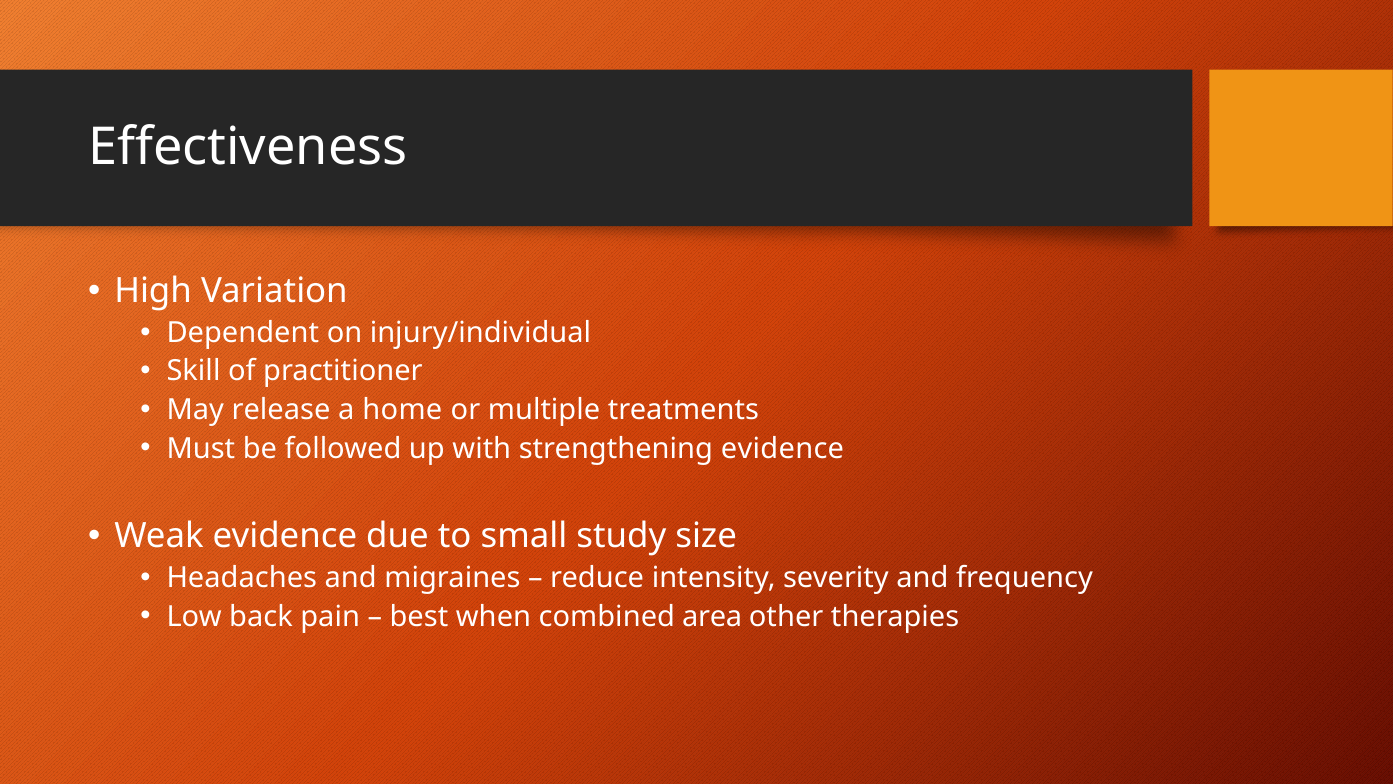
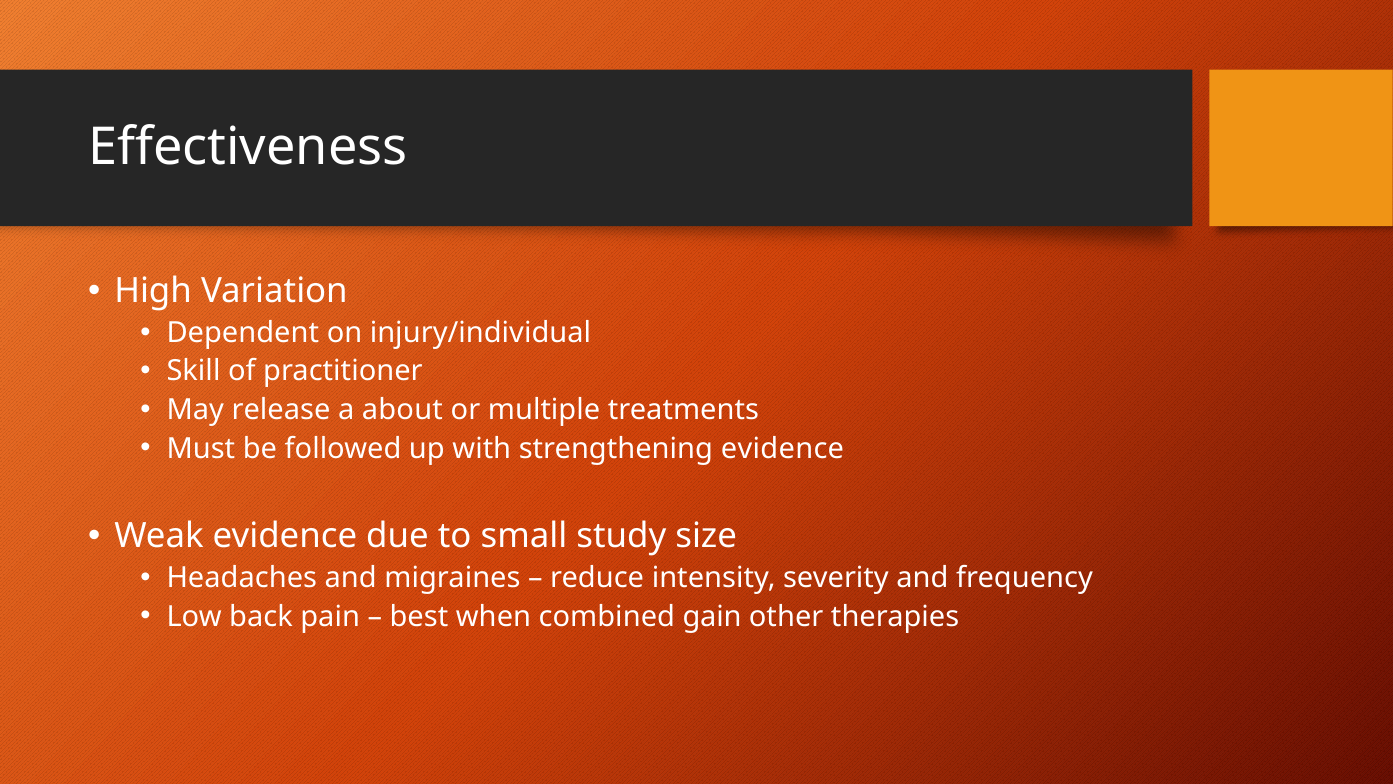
home: home -> about (402, 410)
area: area -> gain (712, 616)
